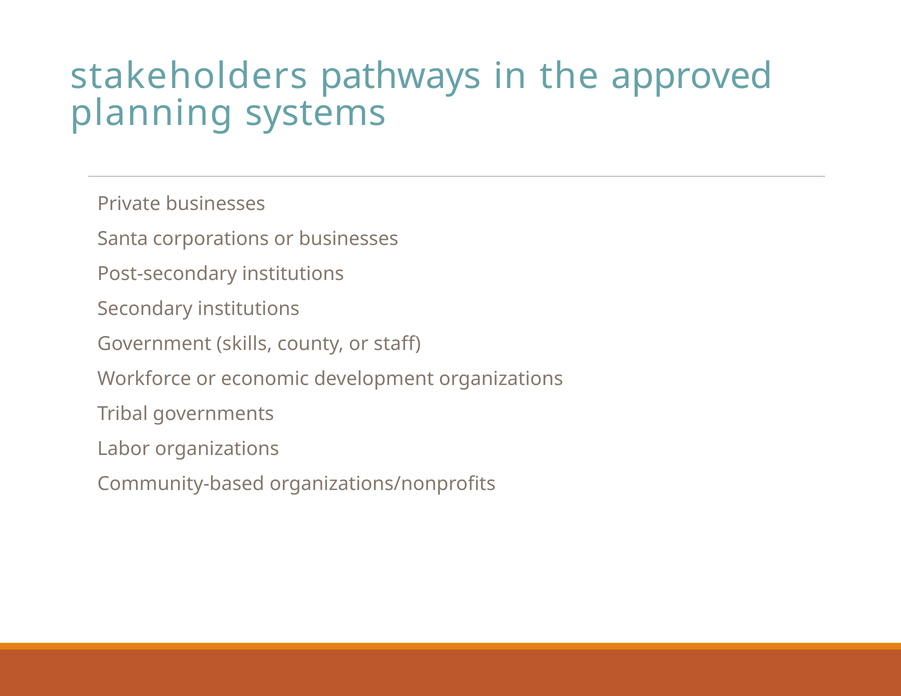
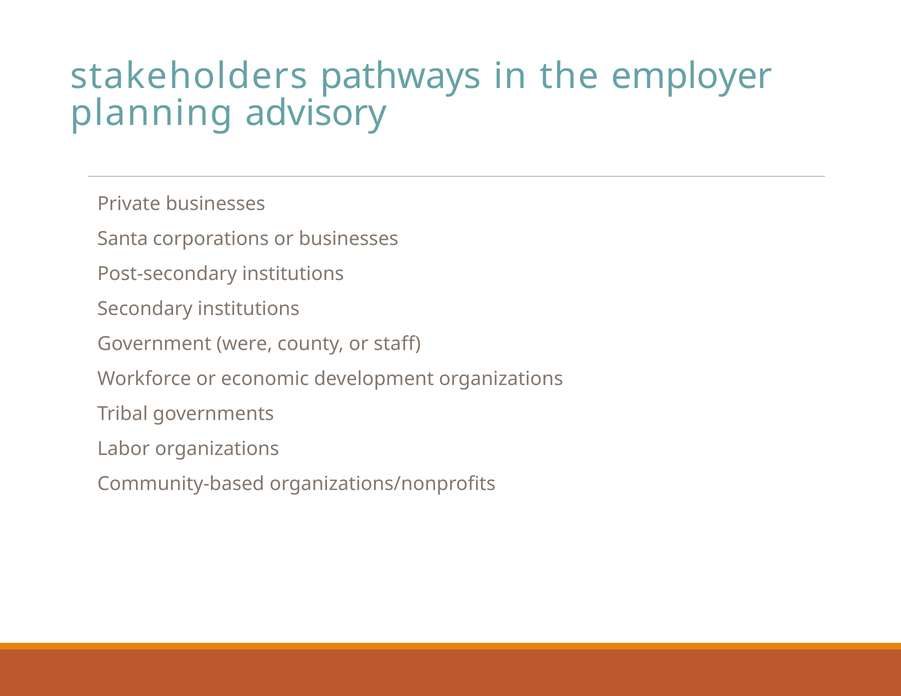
approved: approved -> employer (692, 76)
systems: systems -> advisory (316, 113)
skills: skills -> were (244, 344)
